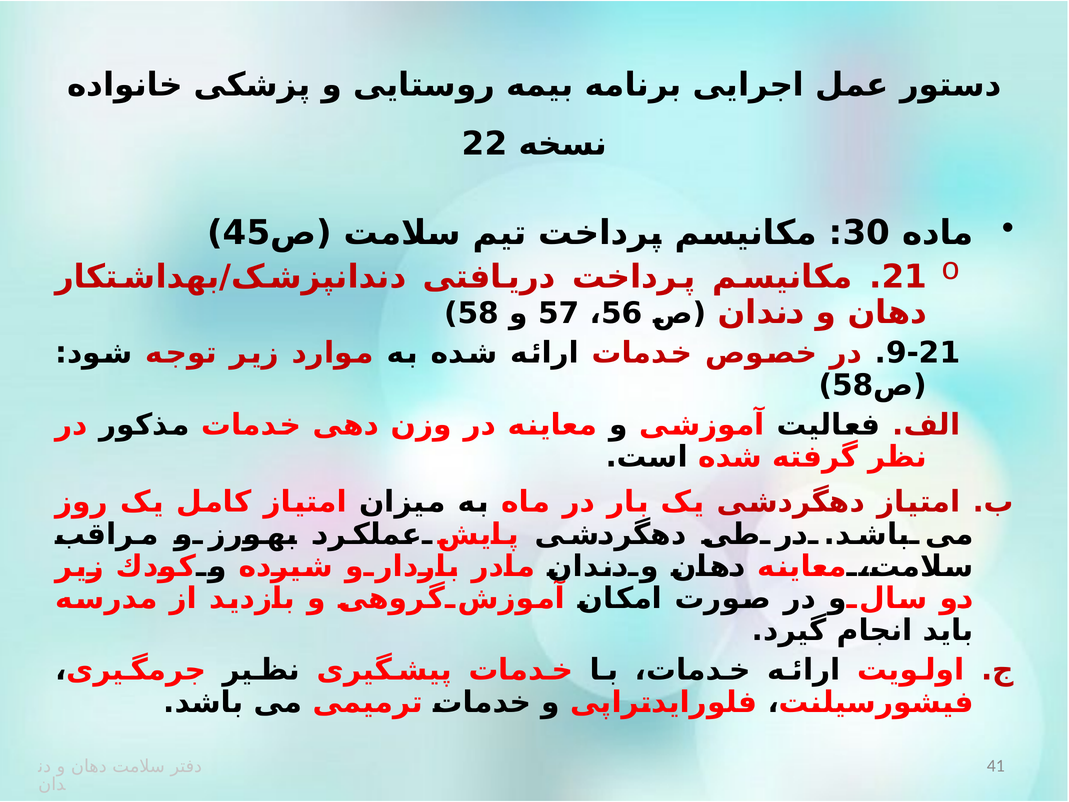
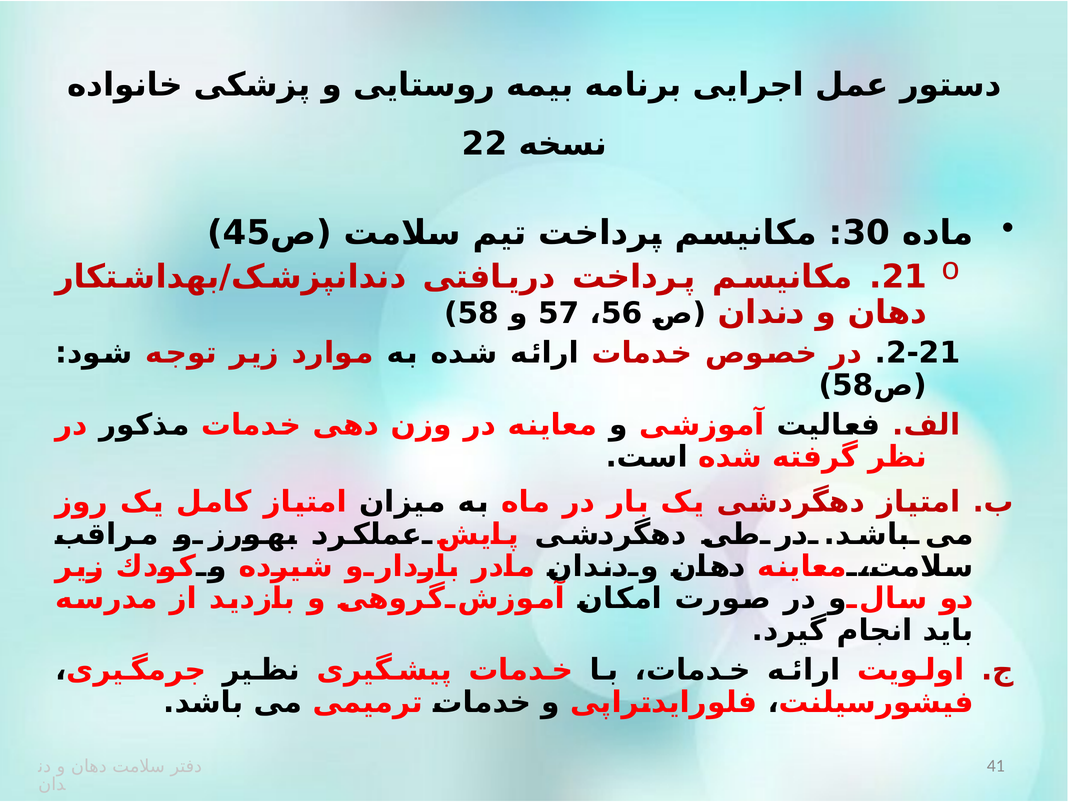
9-21: 9-21 -> 2-21 (923, 353)
